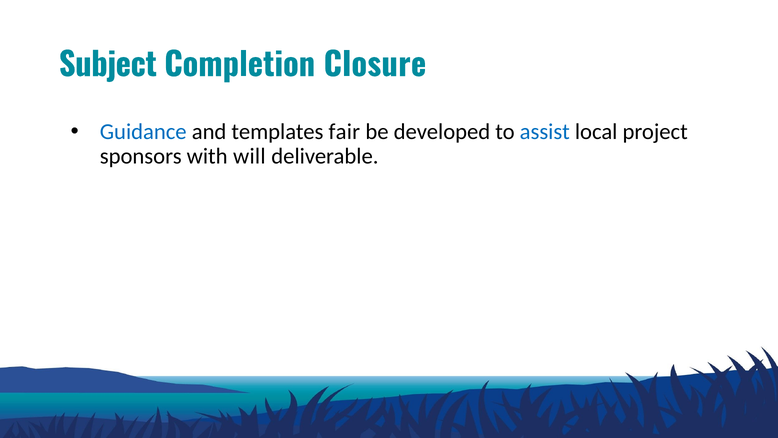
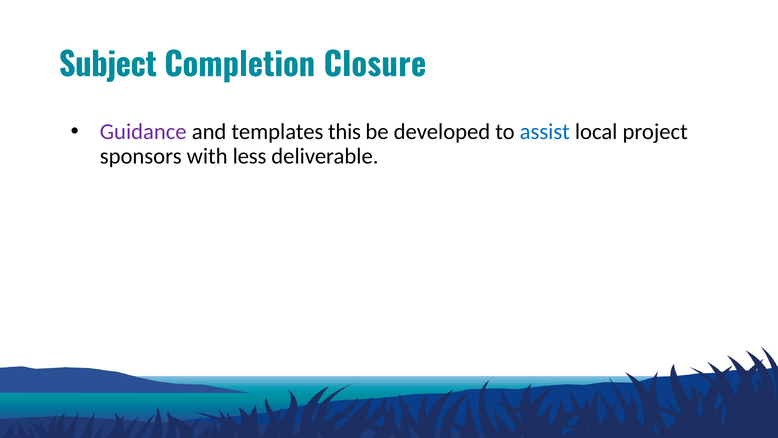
Guidance colour: blue -> purple (143, 131)
fair: fair -> this (345, 131)
will: will -> less (250, 156)
